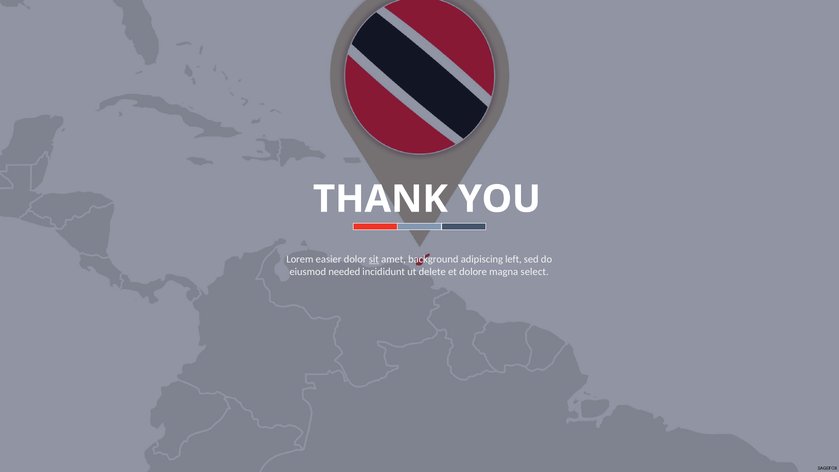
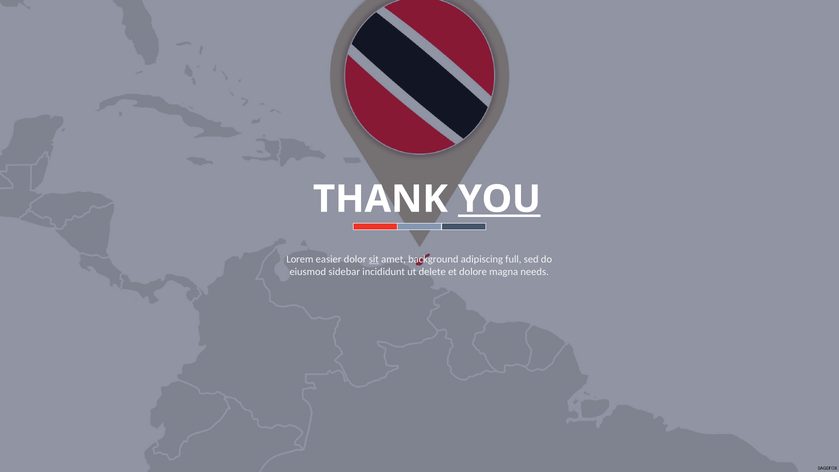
YOU underline: none -> present (499, 199)
left: left -> full (513, 259)
needed: needed -> sidebar (344, 272)
select: select -> needs (535, 272)
